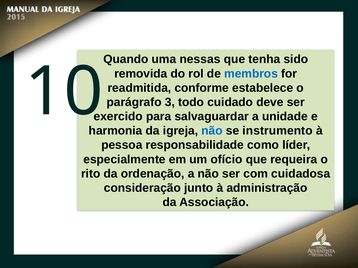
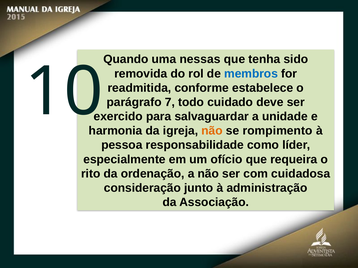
3: 3 -> 7 (170, 102)
não colour: blue -> orange (212, 131)
instrumento: instrumento -> rompimento (278, 131)
